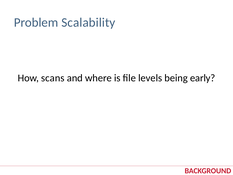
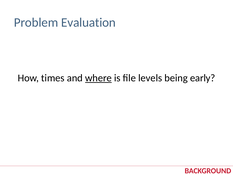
Scalability: Scalability -> Evaluation (88, 22)
scans: scans -> times (53, 78)
where underline: none -> present (98, 78)
